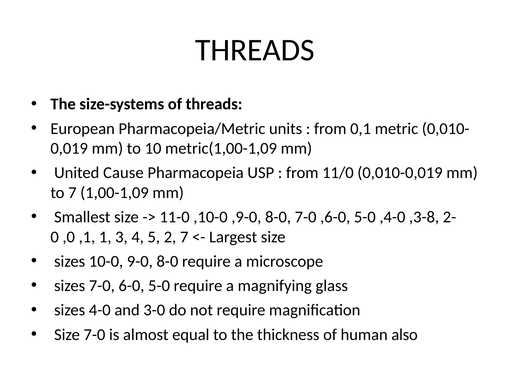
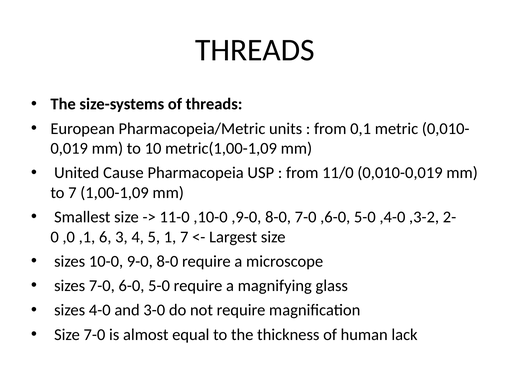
,3-8: ,3-8 -> ,3-2 (424, 217)
1: 1 -> 6 (105, 237)
2: 2 -> 1 (170, 237)
also: also -> lack (404, 334)
